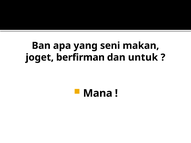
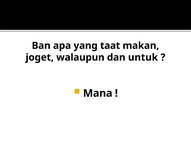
seni: seni -> taat (110, 46)
berfirman: berfirman -> walaupun (80, 57)
